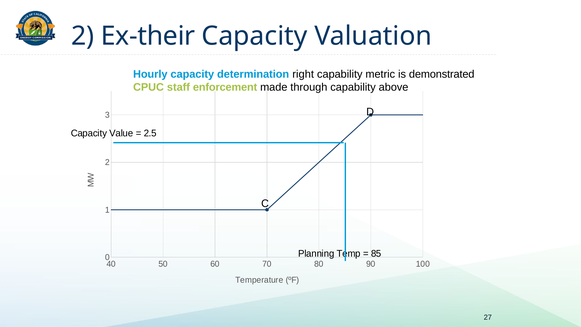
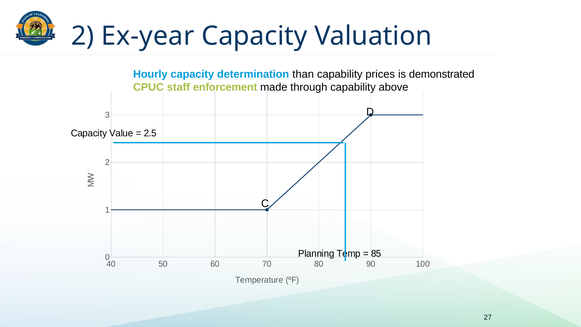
Ex-their: Ex-their -> Ex-year (148, 36)
right: right -> than (303, 74)
metric: metric -> prices (380, 74)
